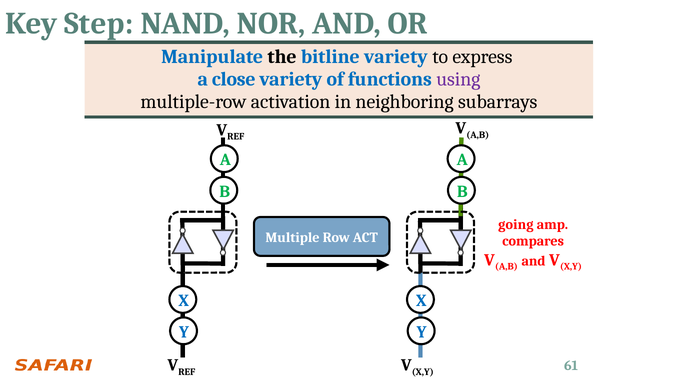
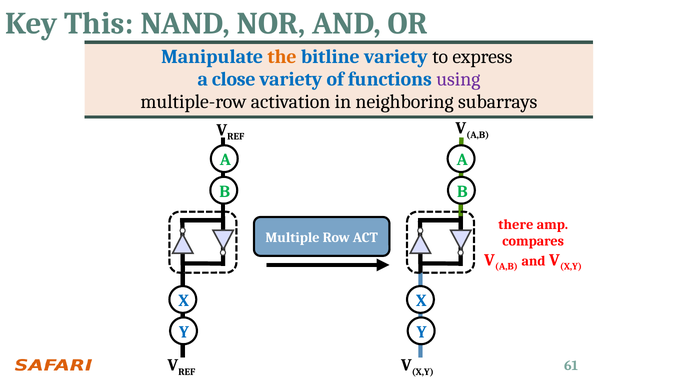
Step: Step -> This (99, 24)
the colour: black -> orange (282, 57)
going: going -> there (516, 225)
